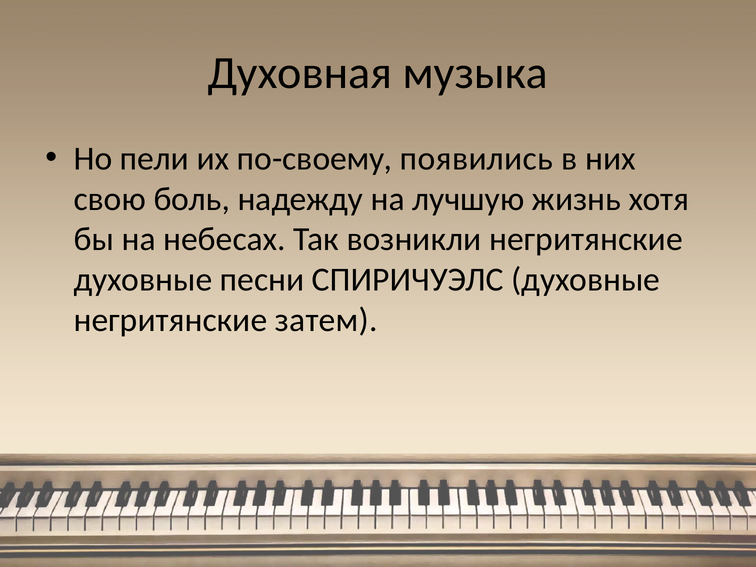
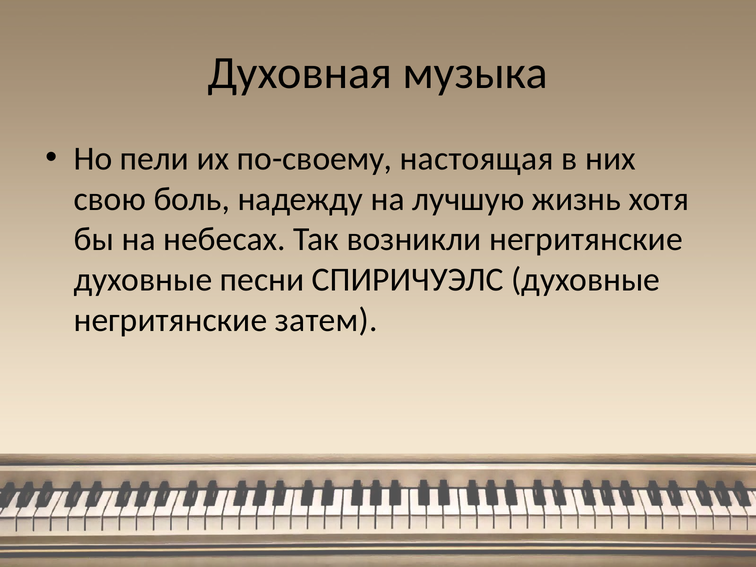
появились: появились -> настоящая (477, 159)
